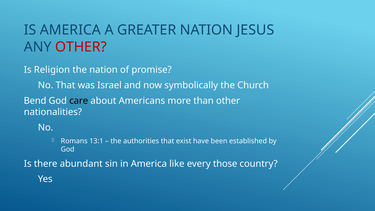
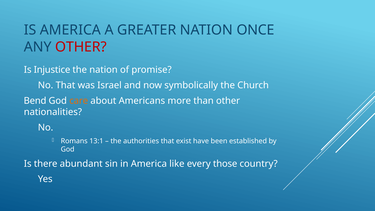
JESUS: JESUS -> ONCE (256, 30)
Religion: Religion -> Injustice (52, 70)
care colour: black -> orange (79, 101)
